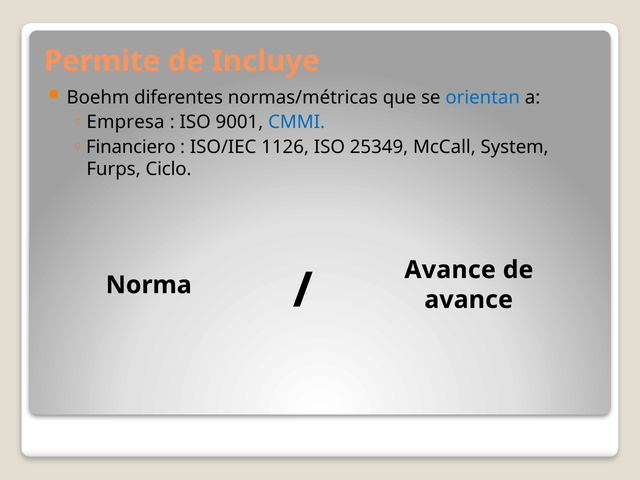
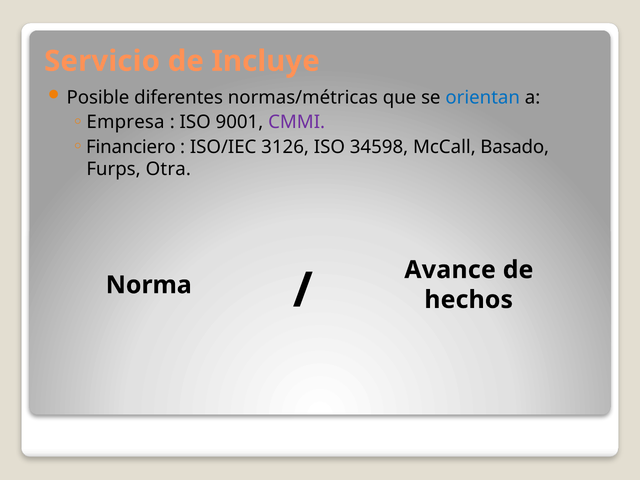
Permite: Permite -> Servicio (102, 61)
Boehm: Boehm -> Posible (98, 98)
CMMI colour: blue -> purple (297, 122)
1126: 1126 -> 3126 (285, 147)
25349: 25349 -> 34598 (379, 147)
System: System -> Basado (515, 147)
Ciclo: Ciclo -> Otra (168, 169)
avance: avance -> hechos (469, 300)
